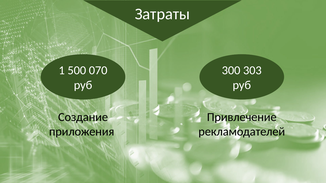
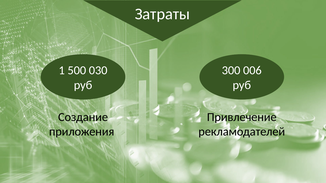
070: 070 -> 030 (98, 71)
303: 303 -> 006 (252, 71)
